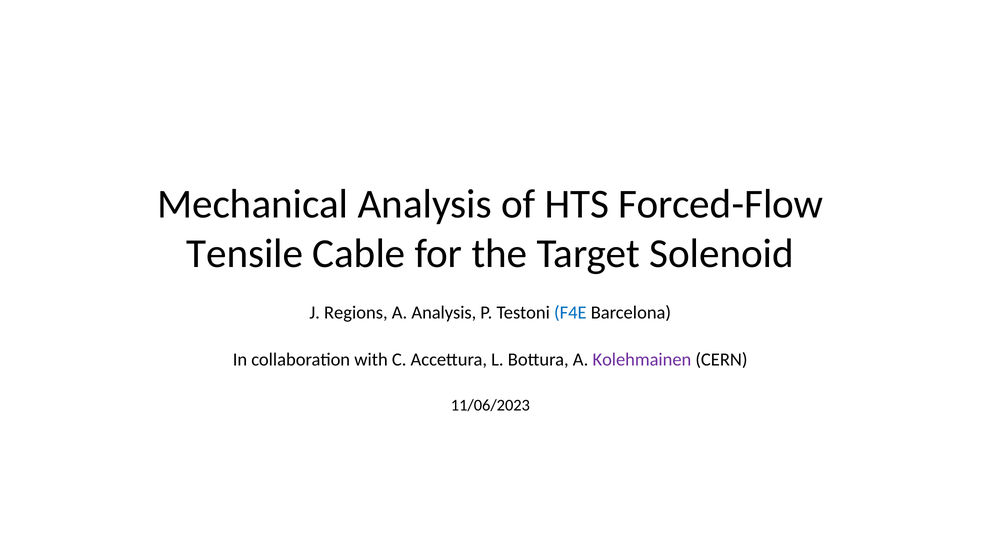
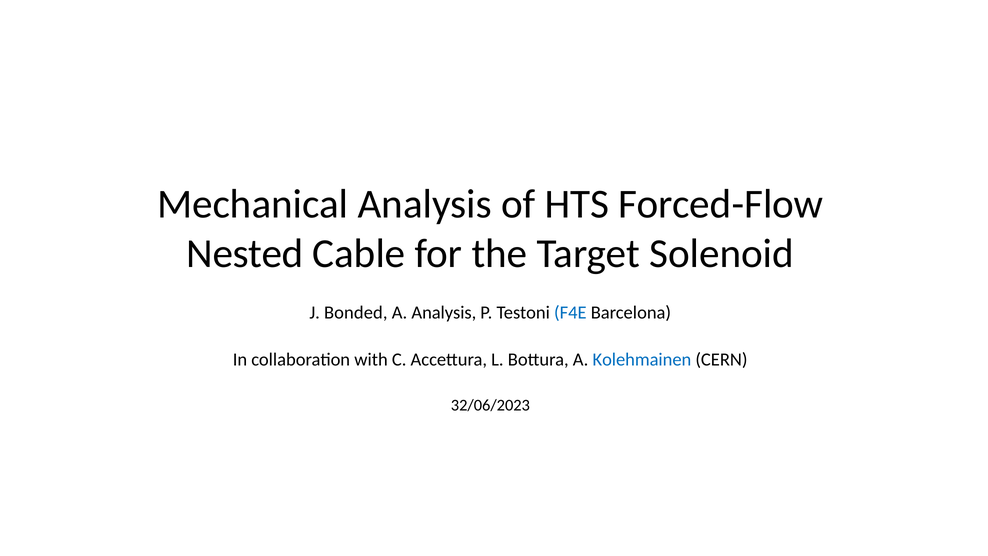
Tensile: Tensile -> Nested (245, 254)
Regions: Regions -> Bonded (356, 313)
Kolehmainen colour: purple -> blue (642, 360)
11/06/2023: 11/06/2023 -> 32/06/2023 (490, 405)
